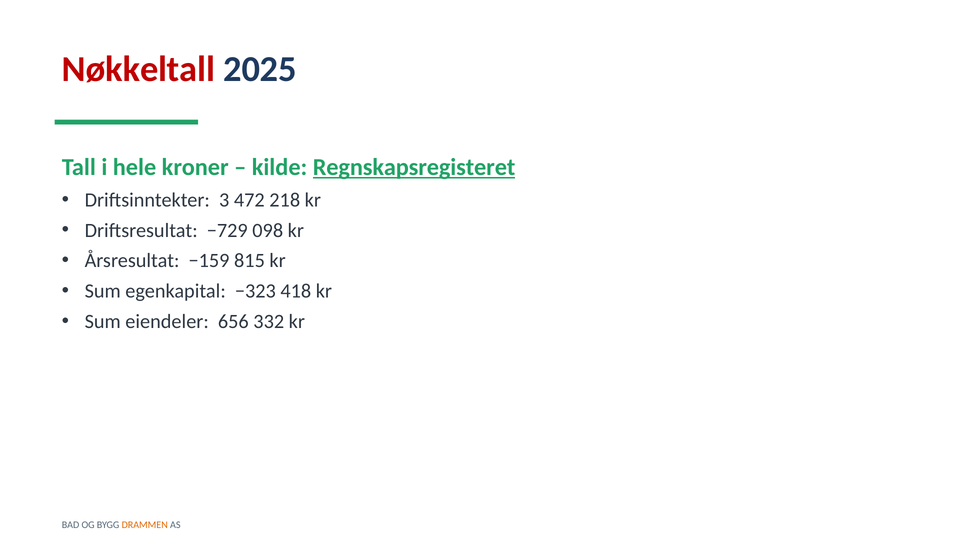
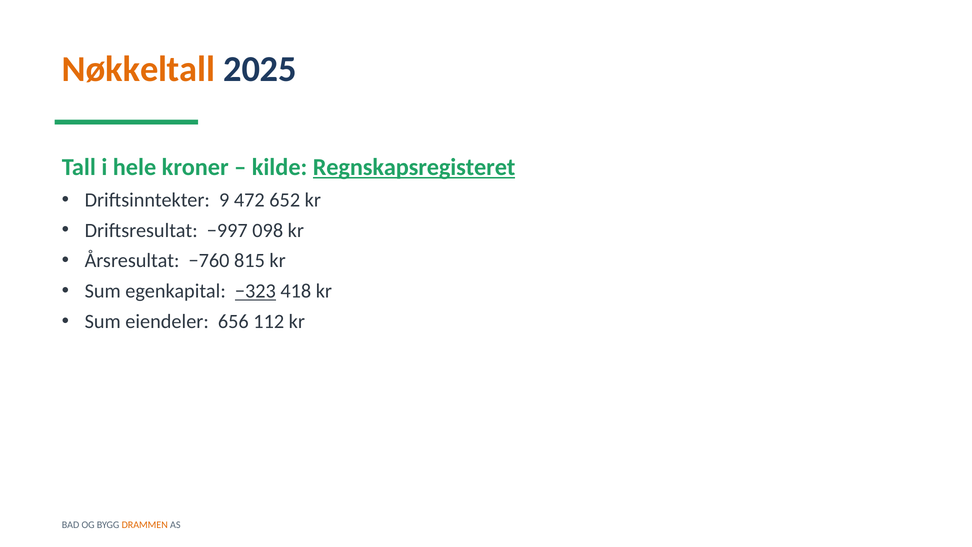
Nøkkeltall colour: red -> orange (138, 69)
3: 3 -> 9 (224, 200)
218: 218 -> 652 (285, 200)
−729: −729 -> −997 (227, 230)
−159: −159 -> −760 (209, 261)
−323 underline: none -> present (255, 291)
332: 332 -> 112 (269, 321)
